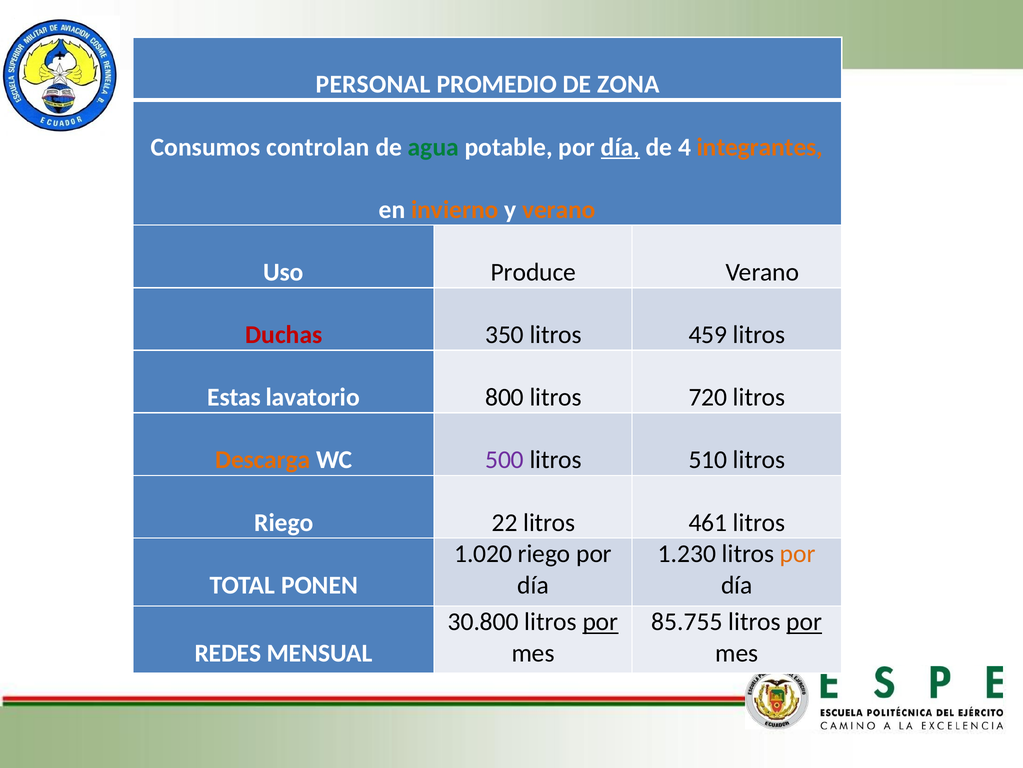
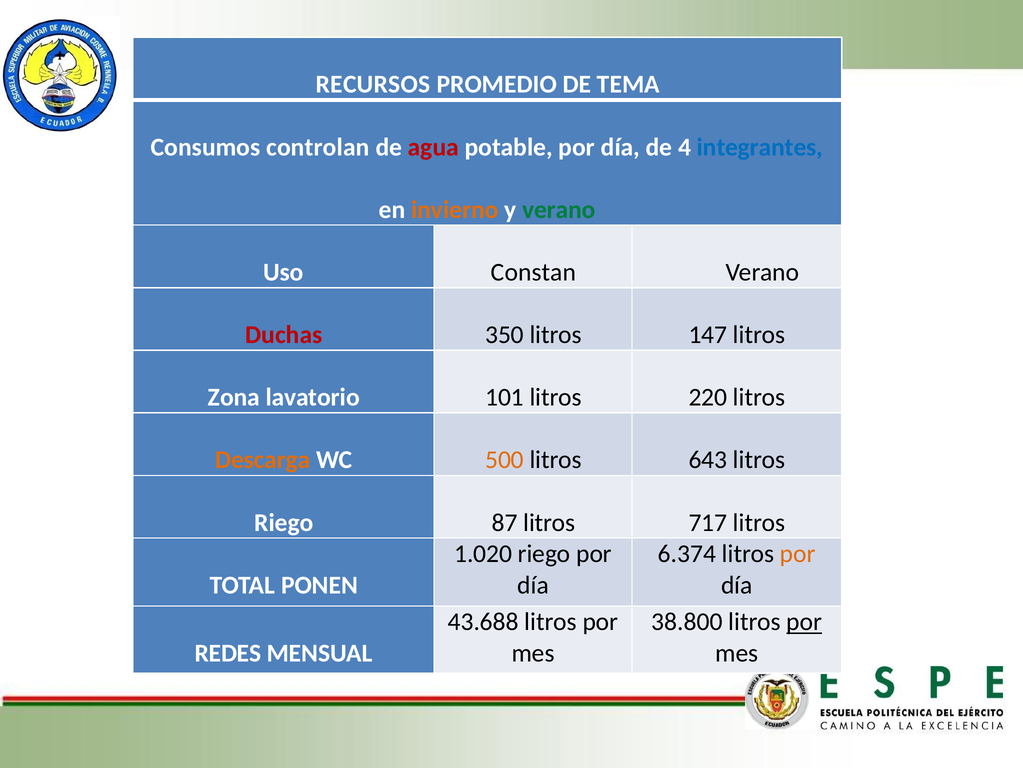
PERSONAL: PERSONAL -> RECURSOS (373, 84)
ZONA: ZONA -> TEMA (628, 84)
agua colour: green -> red (433, 147)
día underline: present -> none (620, 147)
integrantes colour: orange -> blue (760, 147)
verano colour: orange -> green (559, 209)
Produce: Produce -> Constan (533, 272)
459: 459 -> 147 (708, 335)
Estas: Estas -> Zona (234, 397)
800: 800 -> 101 (504, 397)
720: 720 -> 220 (708, 397)
500 colour: purple -> orange (504, 460)
510: 510 -> 643 (708, 460)
22: 22 -> 87 (505, 522)
461: 461 -> 717 (708, 522)
1.230: 1.230 -> 6.374 (687, 553)
30.800: 30.800 -> 43.688 (483, 621)
por underline: present -> none (600, 621)
85.755: 85.755 -> 38.800 (687, 621)
